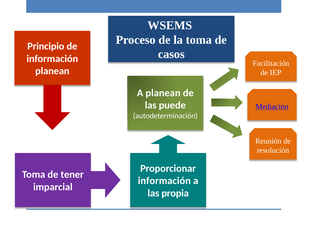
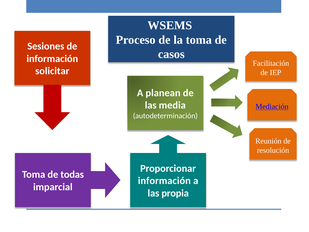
Principio: Principio -> Sesiones (46, 46)
planean: planean -> solicitar (52, 71)
puede: puede -> media (172, 105)
tener: tener -> todas (72, 174)
